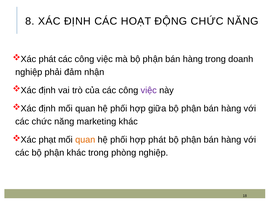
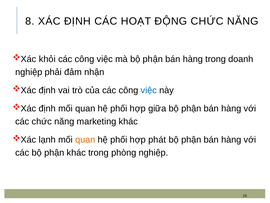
phát: phát -> khỏi (47, 59)
việc colour: purple -> blue (149, 90)
phạt: phạt -> lạnh (47, 139)
